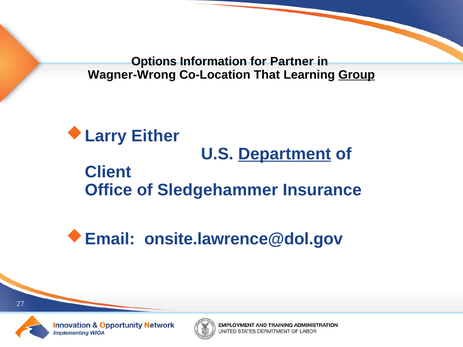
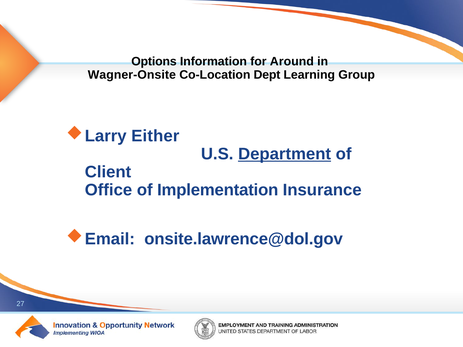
Partner: Partner -> Around (292, 62)
Wagner-Wrong: Wagner-Wrong -> Wagner-Onsite (132, 75)
That: That -> Dept (267, 75)
Group underline: present -> none (357, 75)
Sledgehammer: Sledgehammer -> Implementation (218, 190)
